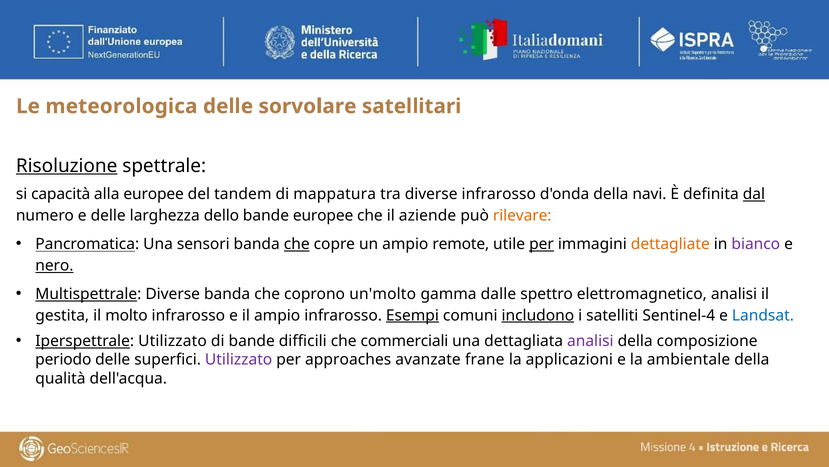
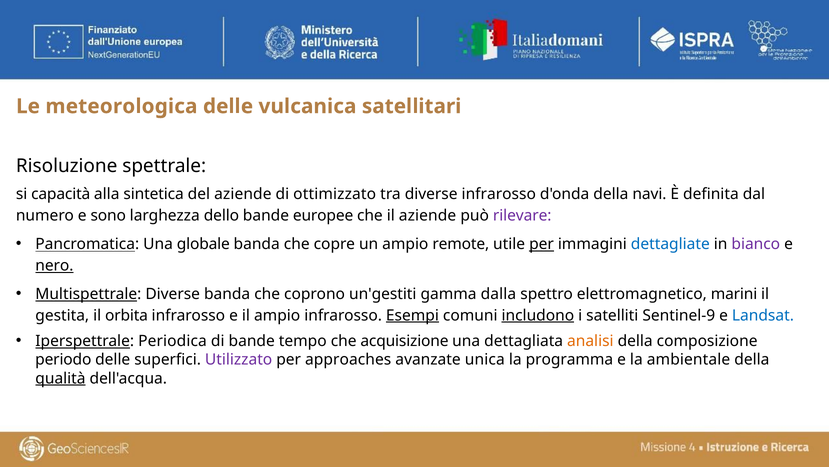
sorvolare: sorvolare -> vulcanica (307, 106)
Risoluzione underline: present -> none (67, 166)
alla europee: europee -> sintetica (154, 194)
del tandem: tandem -> aziende (243, 194)
mappatura: mappatura -> ottimizzato (335, 194)
dal underline: present -> none (754, 194)
e delle: delle -> sono (108, 215)
rilevare colour: orange -> purple (522, 215)
sensori: sensori -> globale (203, 244)
che underline: present -> none (297, 244)
dettagliate colour: orange -> blue (670, 244)
un'molto: un'molto -> un'gestiti (383, 294)
dalle: dalle -> dalla (498, 294)
elettromagnetico analisi: analisi -> marini (734, 294)
molto: molto -> orbita (126, 315)
Sentinel-4: Sentinel-4 -> Sentinel-9 (679, 315)
Iperspettrale Utilizzato: Utilizzato -> Periodica (172, 341)
difficili: difficili -> tempo (303, 341)
commerciali: commerciali -> acquisizione (404, 341)
analisi colour: purple -> orange (590, 341)
frane: frane -> unica (485, 359)
applicazioni: applicazioni -> programma (569, 359)
qualità underline: none -> present (60, 378)
